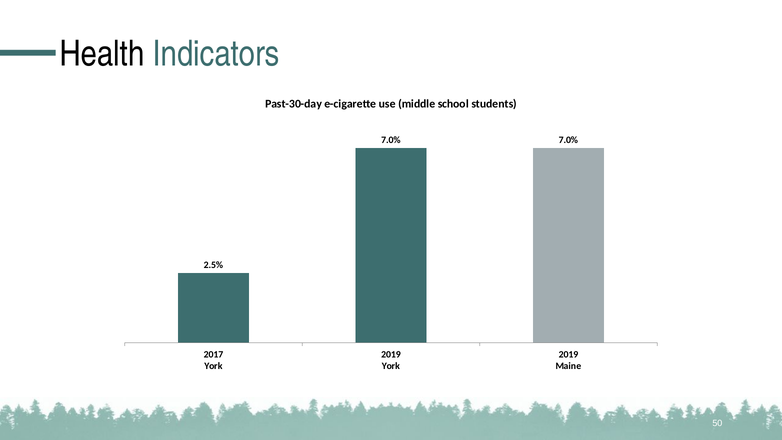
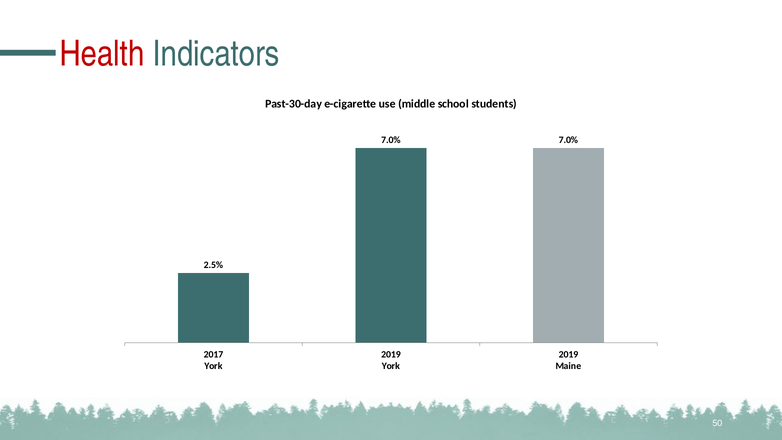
Health colour: black -> red (102, 54)
